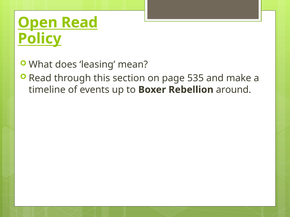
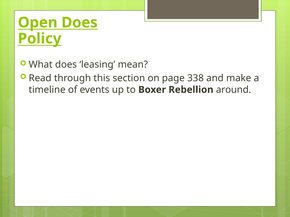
Open Read: Read -> Does (80, 23)
535: 535 -> 338 (196, 78)
